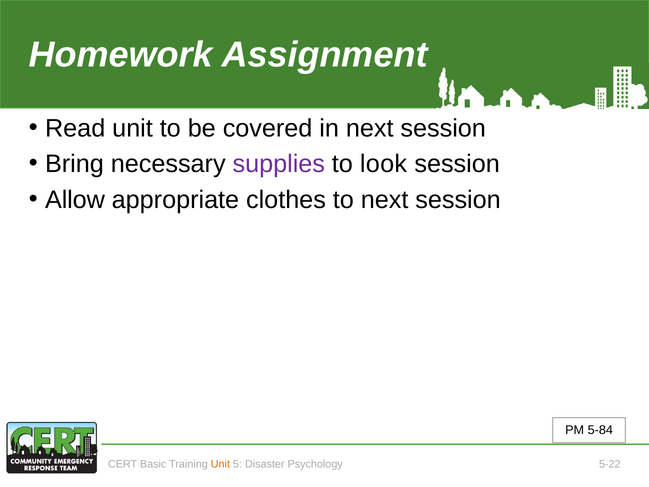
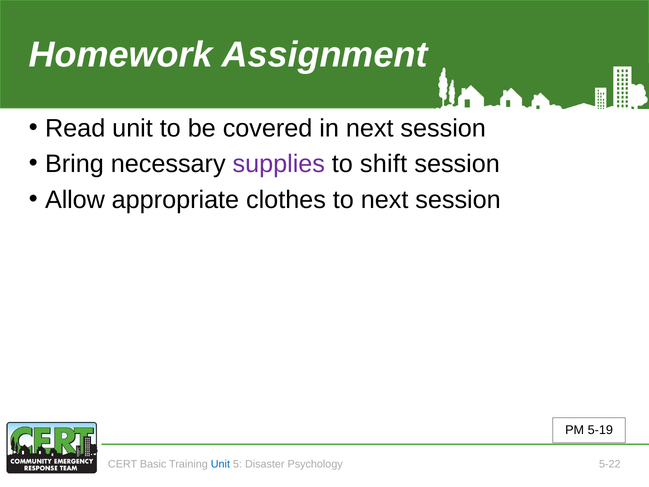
look: look -> shift (384, 164)
5-84: 5-84 -> 5-19 (600, 430)
Unit colour: orange -> blue (220, 464)
